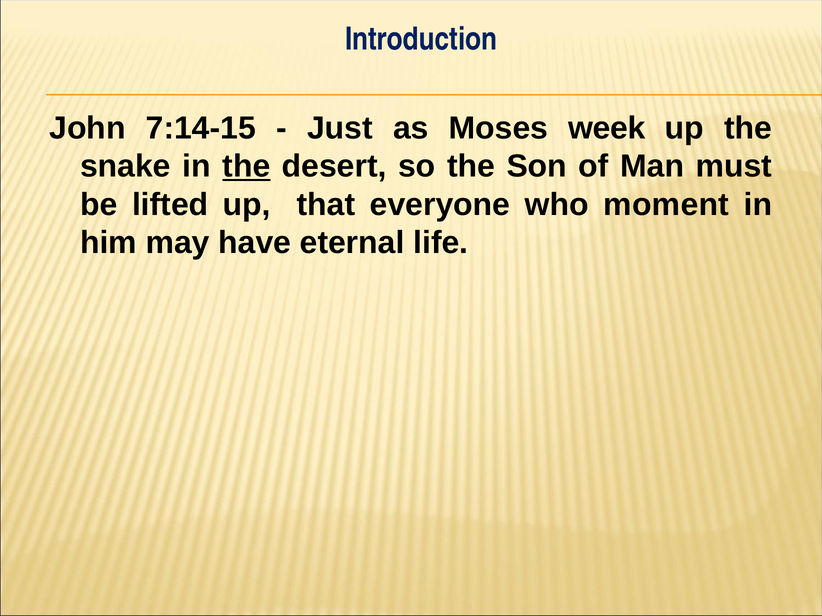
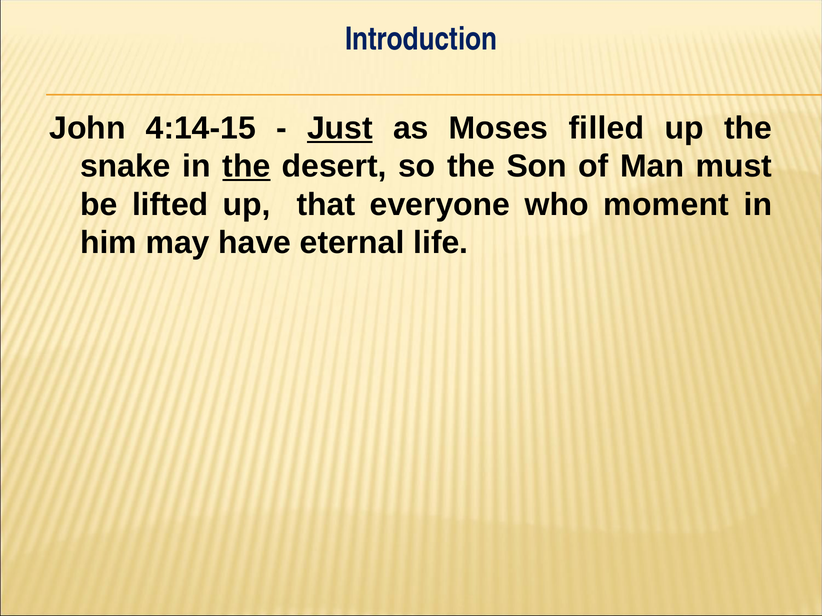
7:14-15: 7:14-15 -> 4:14-15 (201, 128)
Just underline: none -> present (340, 128)
week: week -> filled (606, 128)
